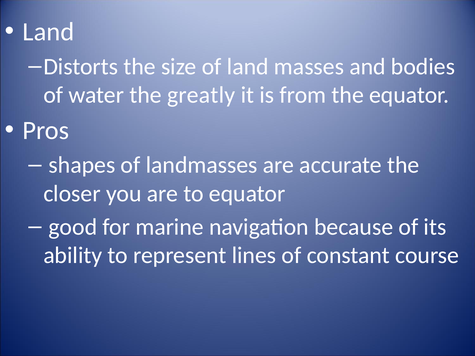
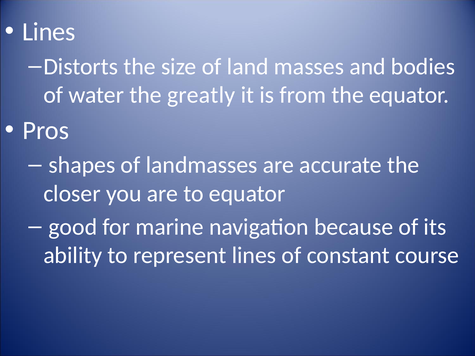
Land: Land -> Lines (49, 32)
